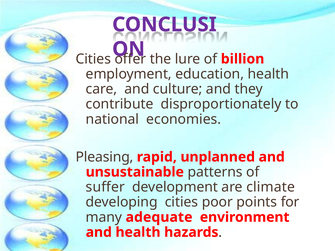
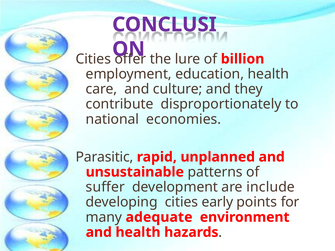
Pleasing: Pleasing -> Parasitic (105, 157)
climate: climate -> include (271, 187)
poor: poor -> early (217, 202)
